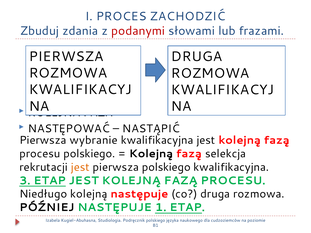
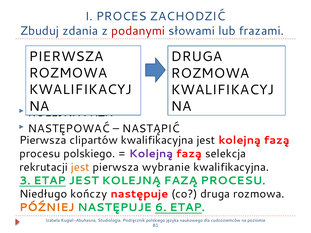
wybranie: wybranie -> clipartów (94, 140)
Kolejną colour: black -> purple (151, 154)
pierwsza polskiego: polskiego -> wybranie (166, 167)
Niedługo kolejną: kolejną -> kończy (89, 194)
PÓŹNIEJ colour: black -> orange (47, 208)
1: 1 -> 6 (161, 208)
